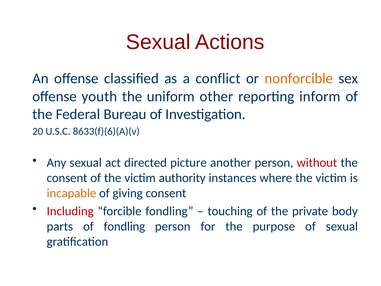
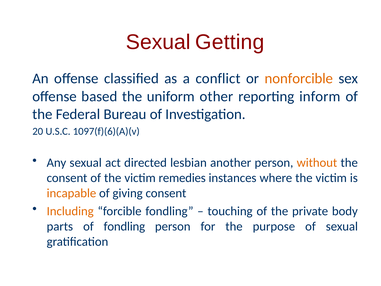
Actions: Actions -> Getting (230, 42)
youth: youth -> based (99, 96)
8633(f)(6)(A)(v: 8633(f)(6)(A)(v -> 1097(f)(6)(A)(v (106, 131)
picture: picture -> lesbian (188, 163)
without colour: red -> orange (317, 163)
authority: authority -> remedies (182, 178)
Including colour: red -> orange (70, 211)
